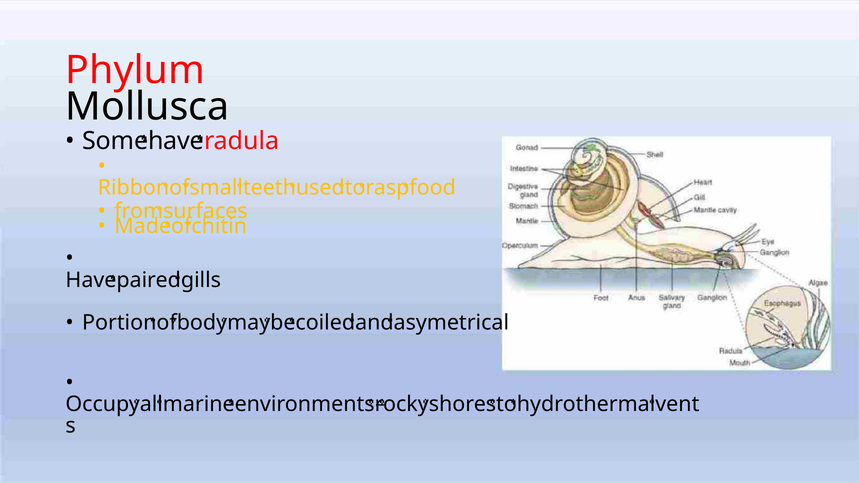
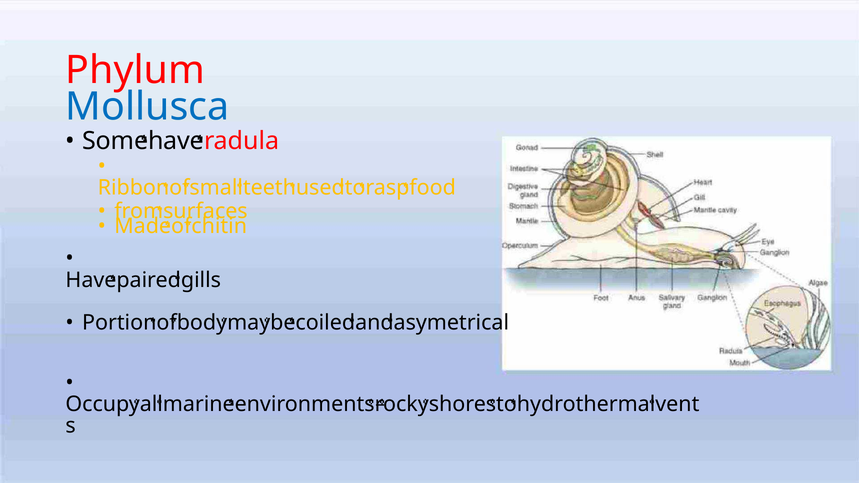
Mollusca colour: black -> blue (147, 107)
